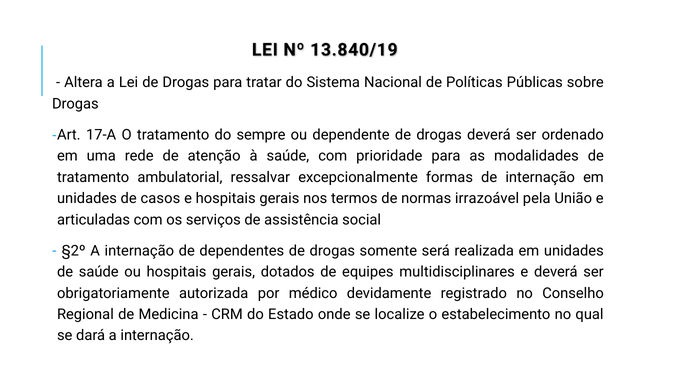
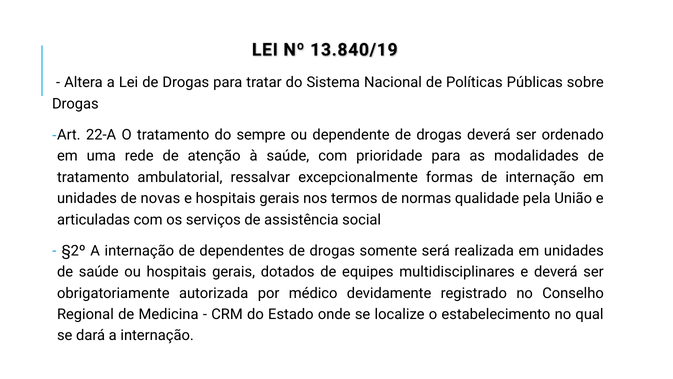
17-A: 17-A -> 22-A (101, 135)
casos: casos -> novas (160, 198)
irrazoável: irrazoável -> qualidade (487, 198)
